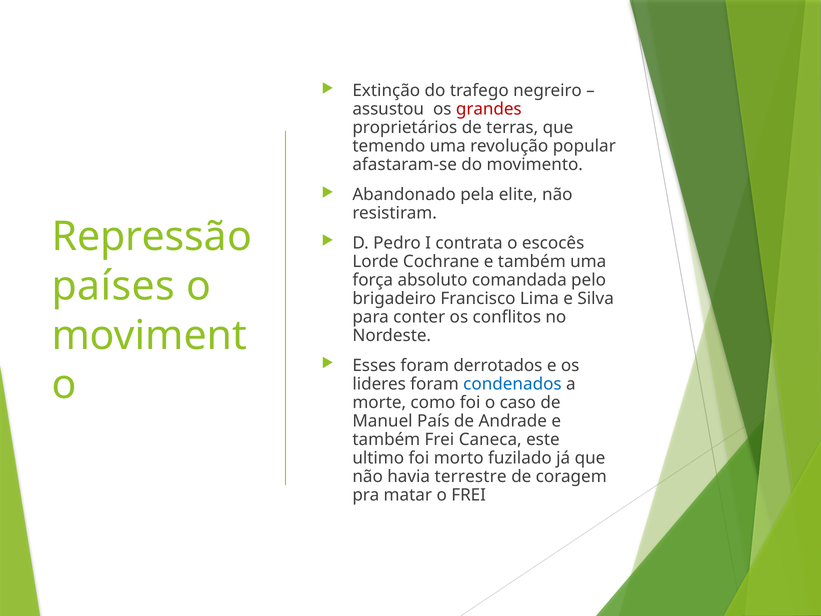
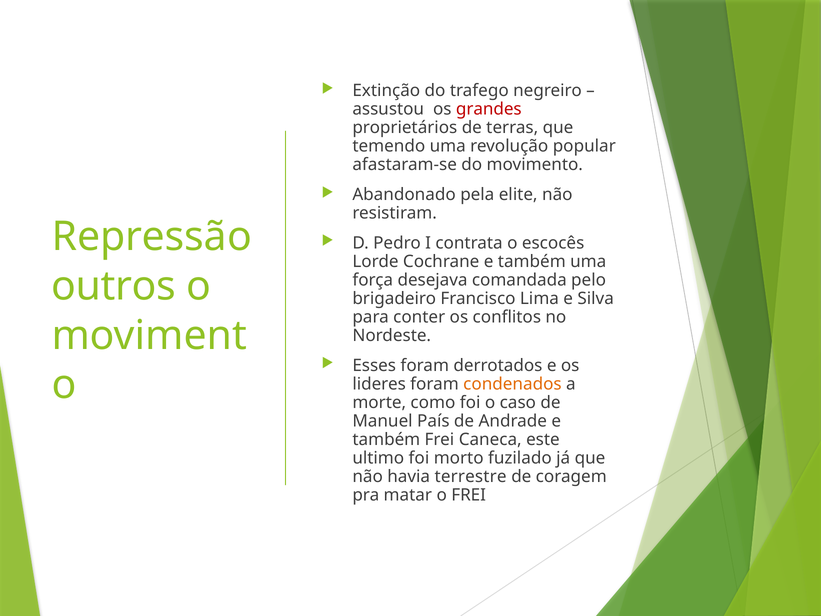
países: países -> outros (114, 286)
absoluto: absoluto -> desejava (433, 280)
condenados colour: blue -> orange (512, 384)
